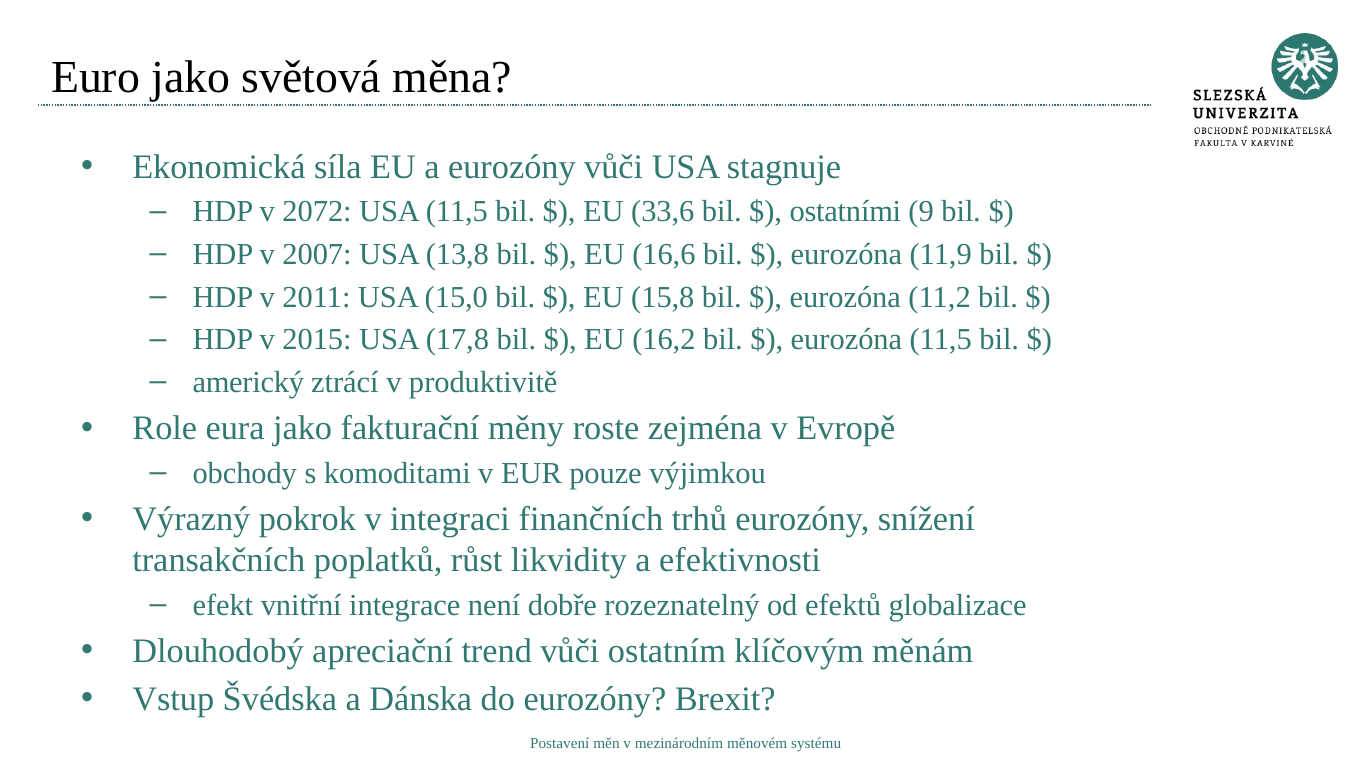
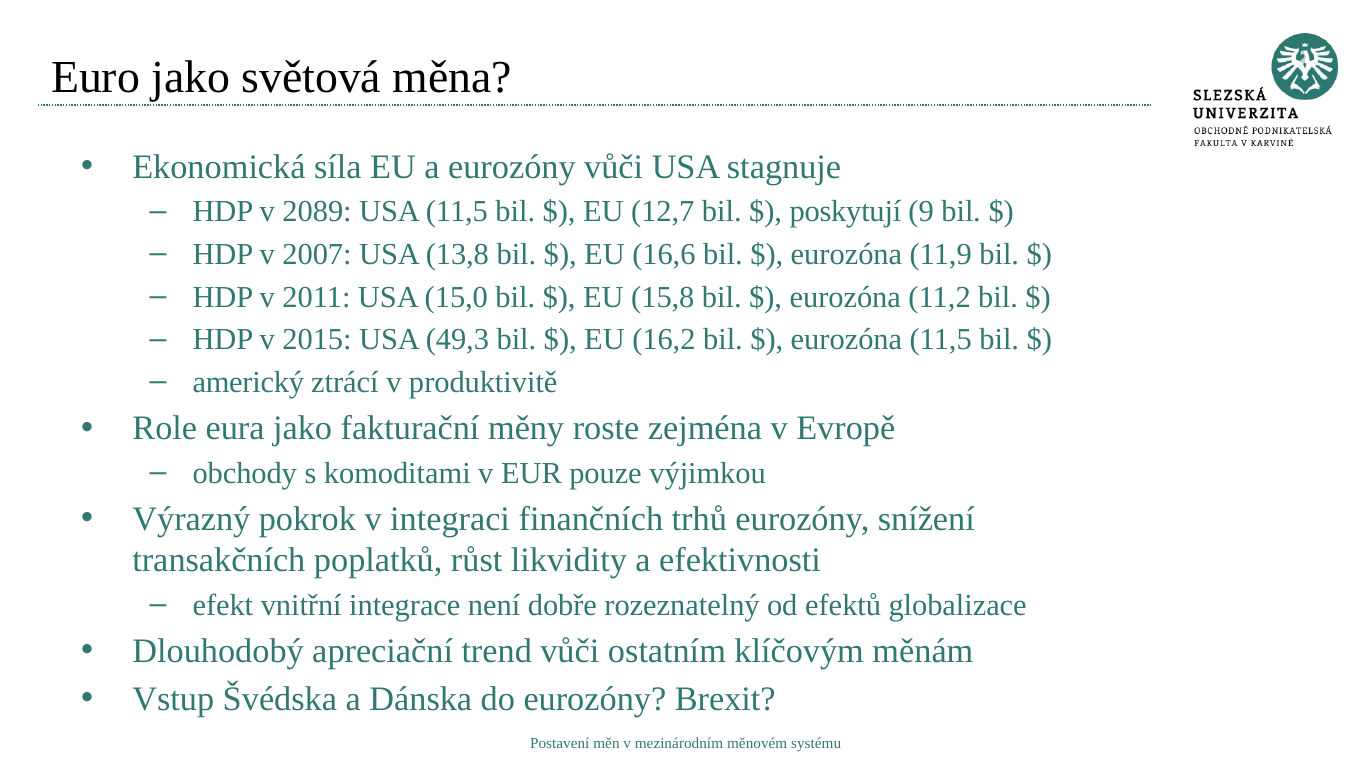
2072: 2072 -> 2089 (317, 212)
33,6: 33,6 -> 12,7 (663, 212)
ostatními: ostatními -> poskytují (845, 212)
17,8: 17,8 -> 49,3 (457, 340)
